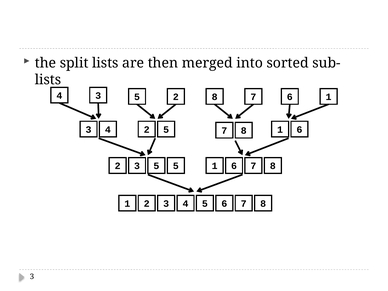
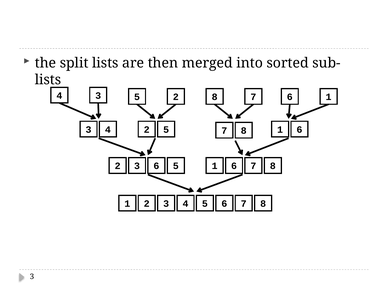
5: 5 -> 6 (156, 166)
